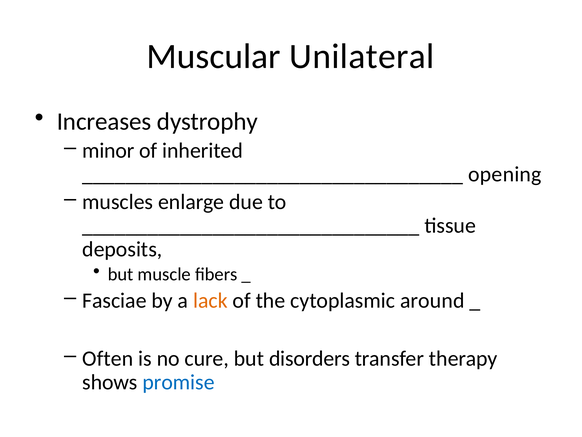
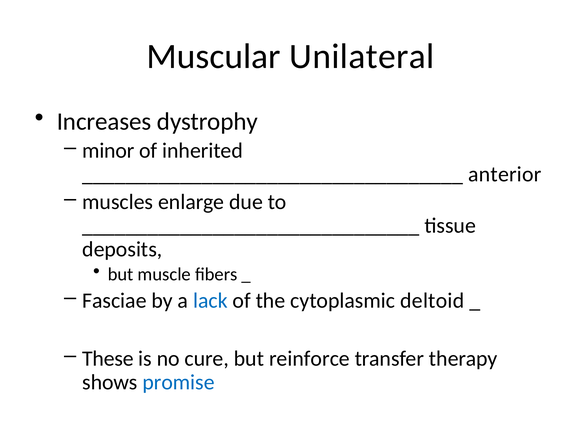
opening: opening -> anterior (505, 174)
lack colour: orange -> blue (210, 300)
around: around -> deltoid (432, 300)
Often: Often -> These (108, 358)
disorders: disorders -> reinforce (309, 358)
